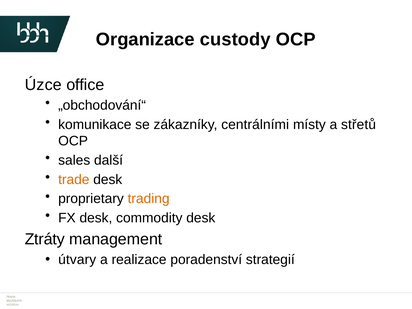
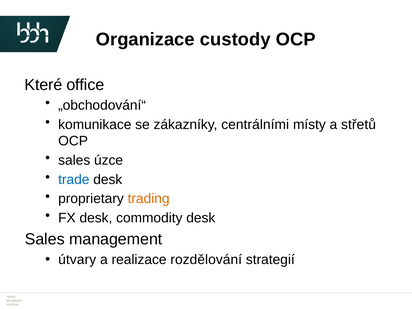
Úzce: Úzce -> Které (43, 85)
další: další -> úzce (109, 160)
trade colour: orange -> blue (74, 179)
Ztráty: Ztráty -> Sales (45, 239)
poradenství: poradenství -> rozdělování (206, 260)
